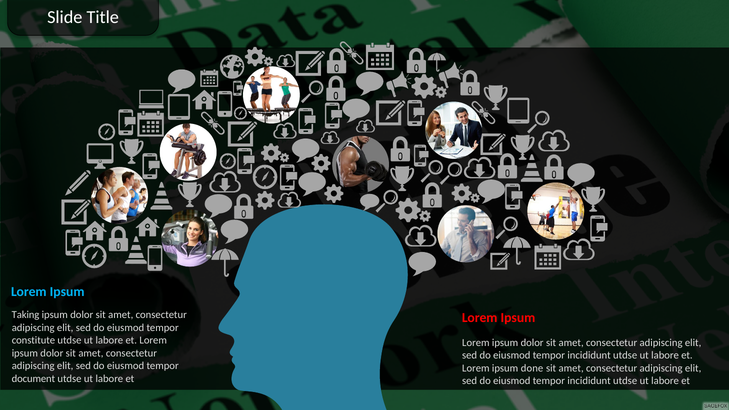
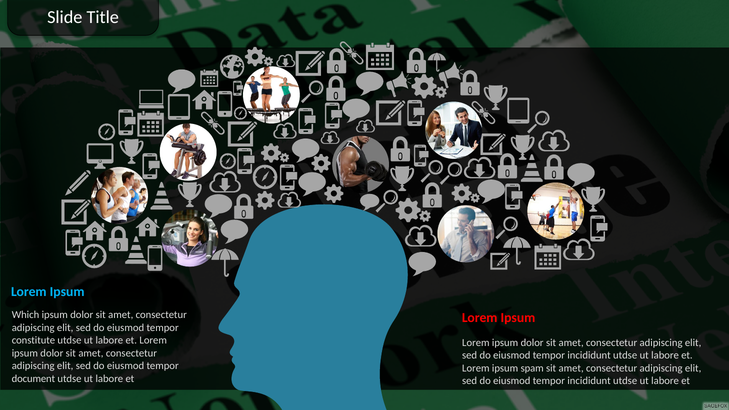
Taking: Taking -> Which (25, 315)
done: done -> spam (532, 368)
